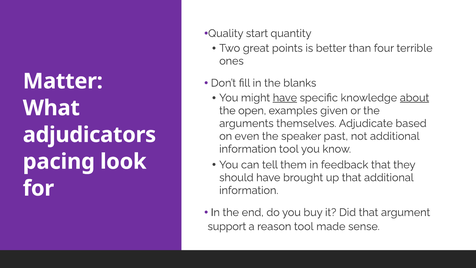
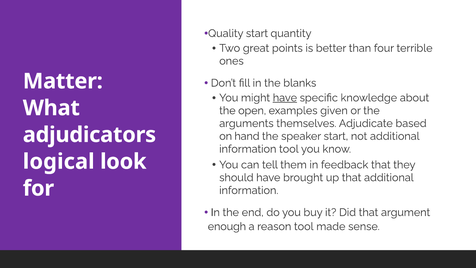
about underline: present -> none (414, 98)
even: even -> hand (247, 136)
speaker past: past -> start (336, 136)
pacing: pacing -> logical (59, 161)
support: support -> enough (227, 226)
